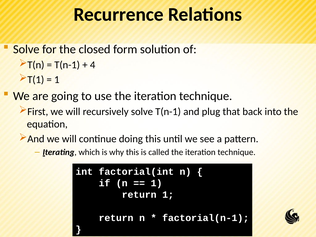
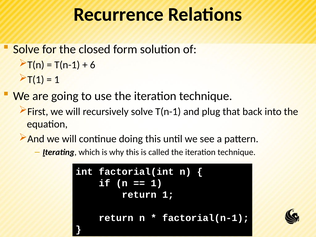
4: 4 -> 6 (93, 65)
